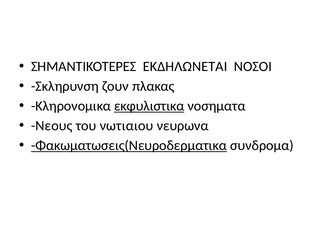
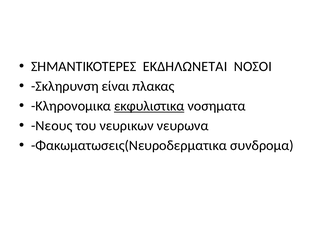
ζουν: ζουν -> είναι (116, 87)
νωτιαιου: νωτιαιου -> νευρικων (127, 126)
Φακωματωσεις(Νευροδερματικα underline: present -> none (129, 146)
